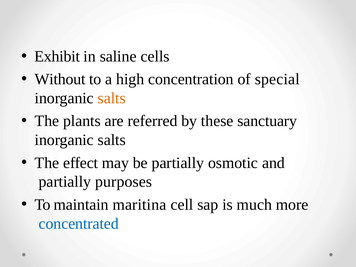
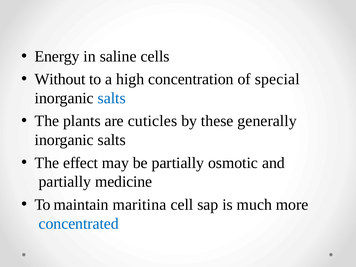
Exhibit: Exhibit -> Energy (57, 56)
salts colour: orange -> blue (112, 98)
referred: referred -> cuticles (152, 121)
sanctuary: sanctuary -> generally (267, 121)
purposes: purposes -> medicine (124, 182)
